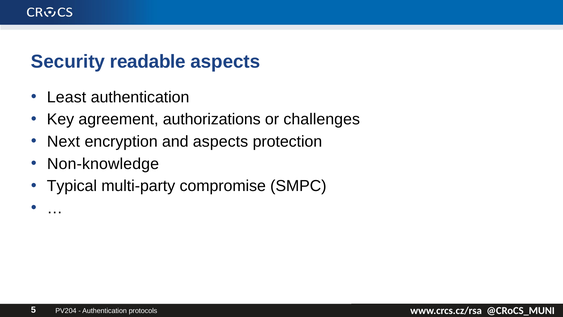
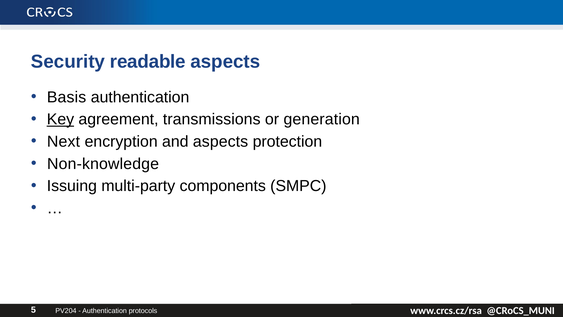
Least: Least -> Basis (67, 97)
Key underline: none -> present (60, 119)
authorizations: authorizations -> transmissions (212, 119)
challenges: challenges -> generation (322, 119)
Typical: Typical -> Issuing (72, 186)
compromise: compromise -> components (223, 186)
